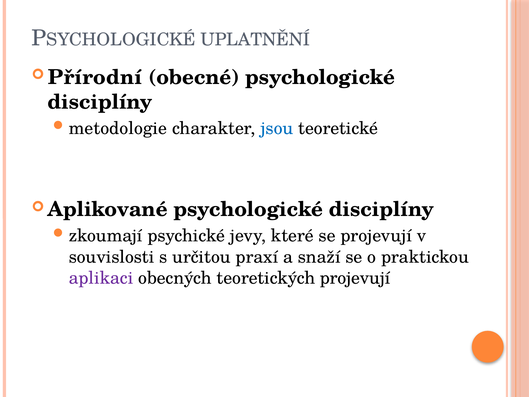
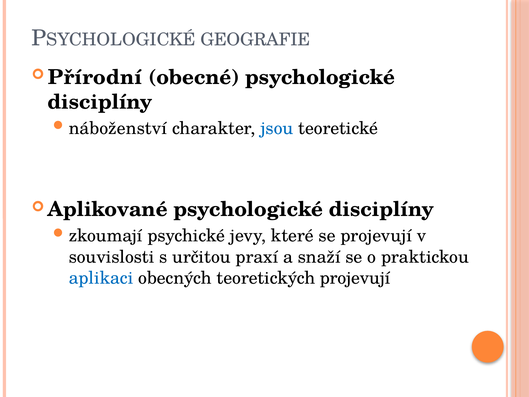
UPLATNĚNÍ: UPLATNĚNÍ -> GEOGRAFIE (255, 40)
metodologie: metodologie -> náboženství (118, 128)
aplikaci colour: purple -> blue (101, 278)
